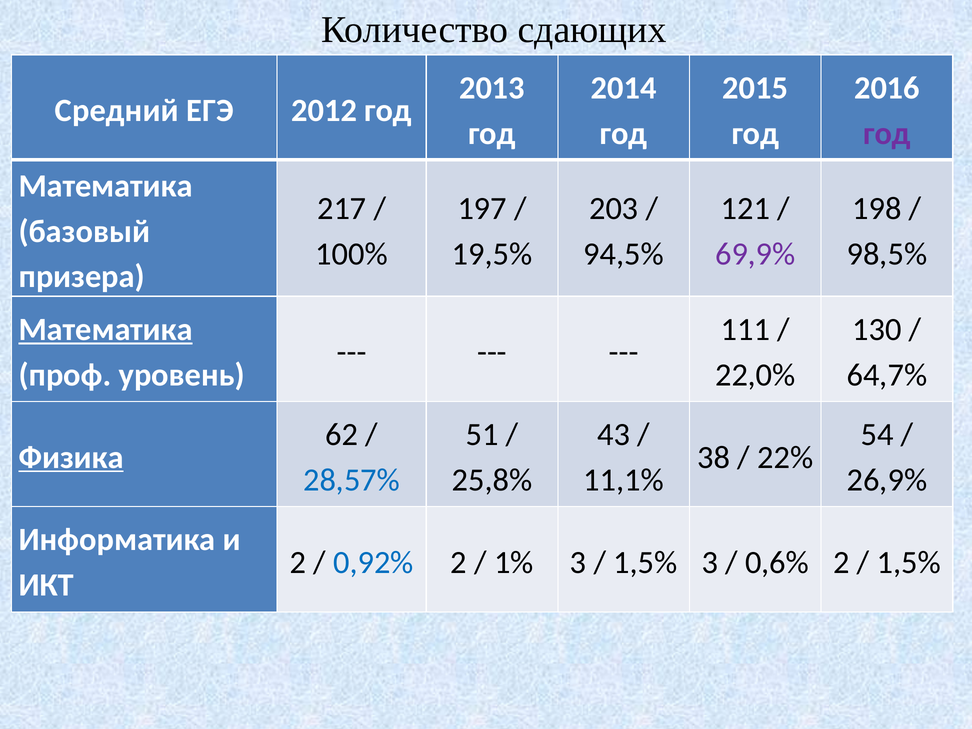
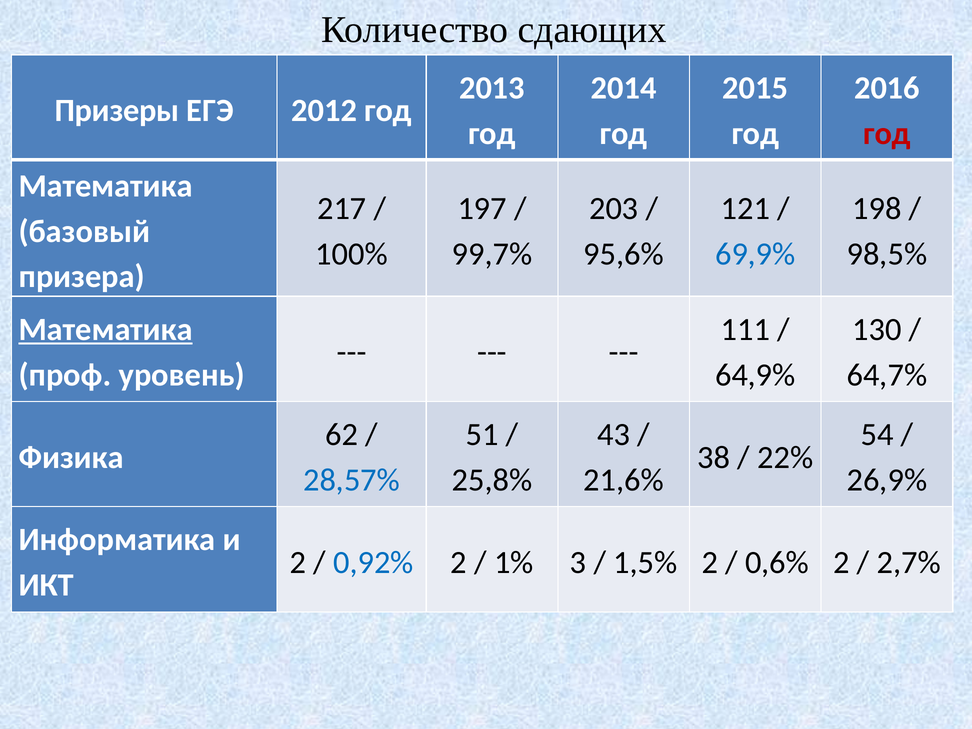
Средний: Средний -> Призеры (117, 111)
год colour: purple -> red (887, 133)
19,5%: 19,5% -> 99,7% (492, 254)
94,5%: 94,5% -> 95,6% (624, 254)
69,9% colour: purple -> blue (755, 254)
22,0%: 22,0% -> 64,9% (755, 375)
Физика underline: present -> none (71, 457)
11,1%: 11,1% -> 21,6% (624, 480)
1,5% 3: 3 -> 2 (710, 563)
1,5%: 1,5% -> 2,7% (909, 563)
